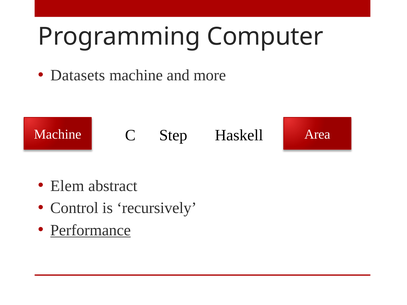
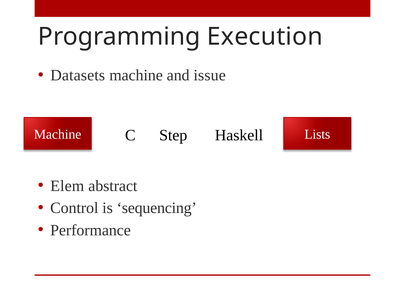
Computer: Computer -> Execution (265, 37)
more: more -> issue (210, 75)
Area: Area -> Lists (317, 134)
recursively: recursively -> sequencing (157, 208)
Performance underline: present -> none (91, 230)
